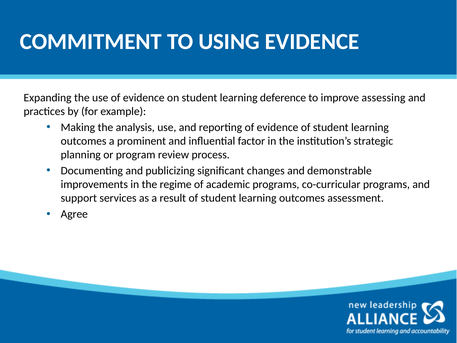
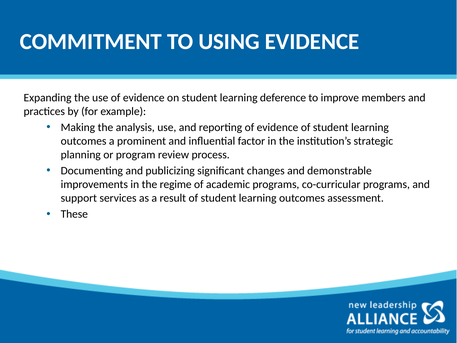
assessing: assessing -> members (384, 98)
Agree: Agree -> These (74, 214)
